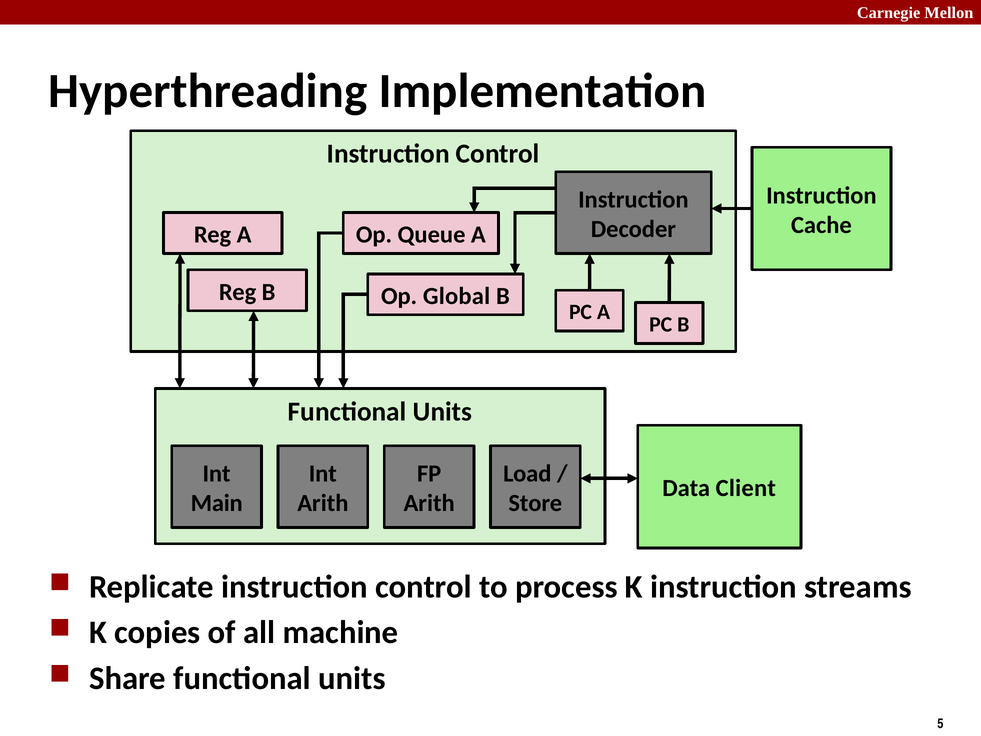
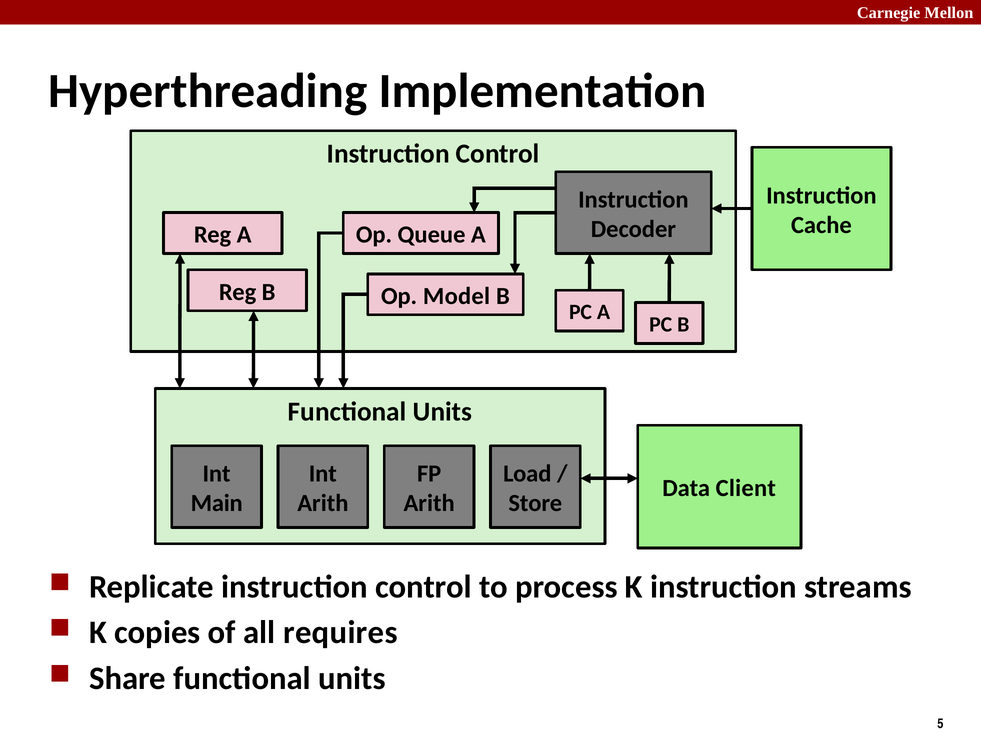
Global: Global -> Model (457, 296)
machine: machine -> requires (340, 632)
